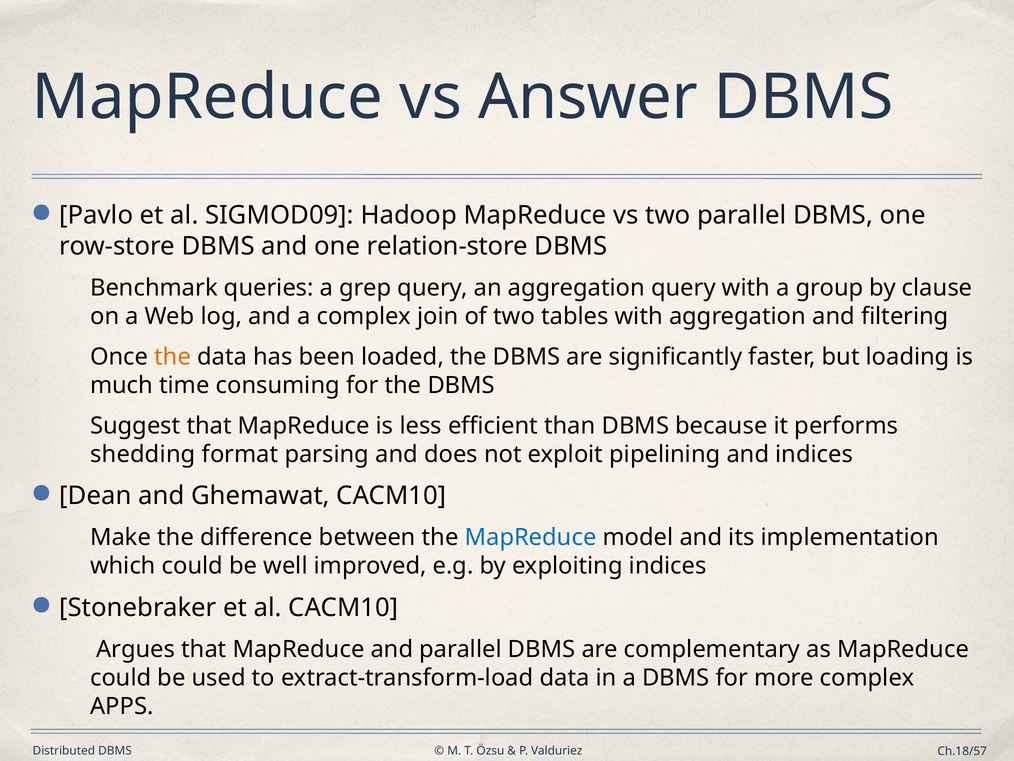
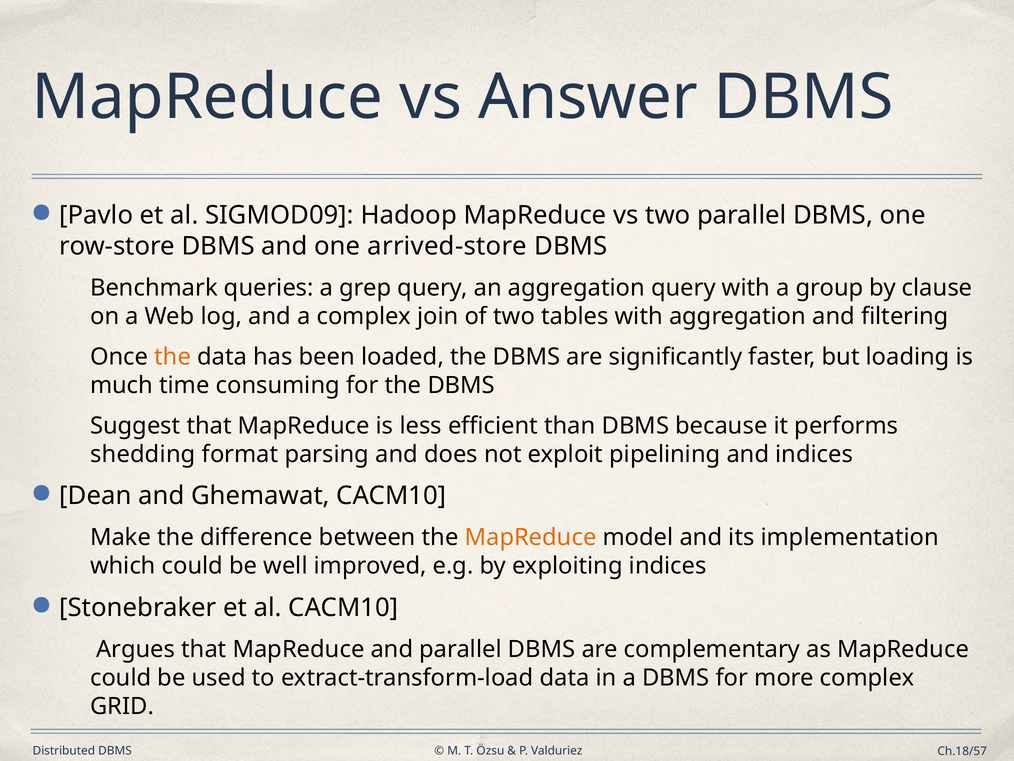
relation-store: relation-store -> arrived-store (447, 246)
MapReduce colour: blue -> orange (531, 537)
APPS: APPS -> GRID (122, 706)
